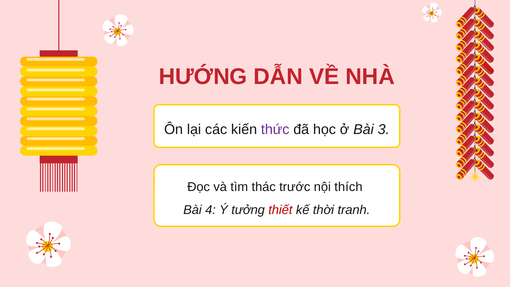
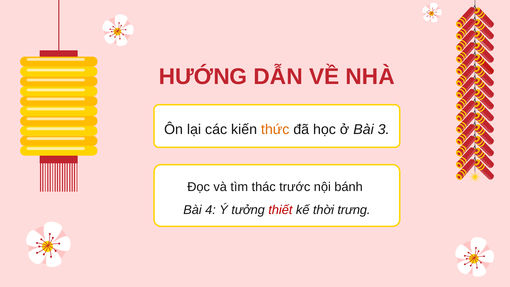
thức colour: purple -> orange (275, 129)
thích: thích -> bánh (349, 187)
tranh: tranh -> trưng (354, 210)
